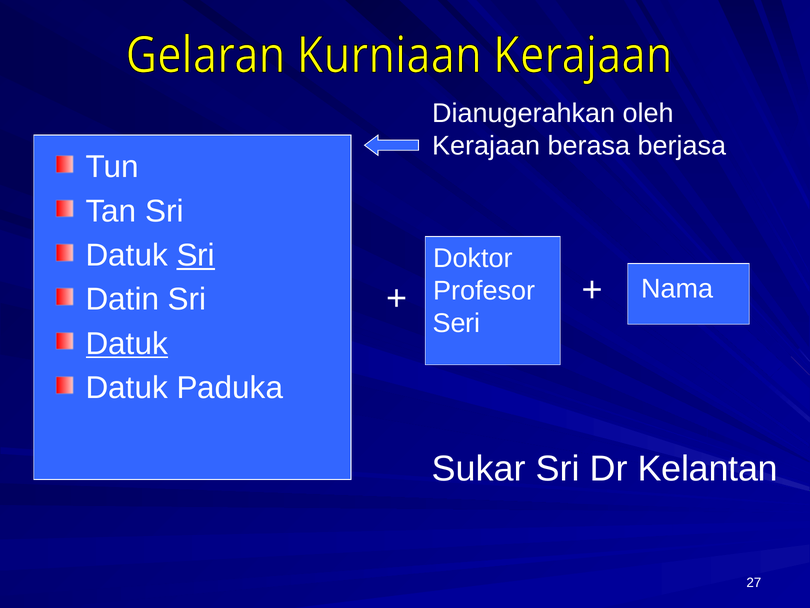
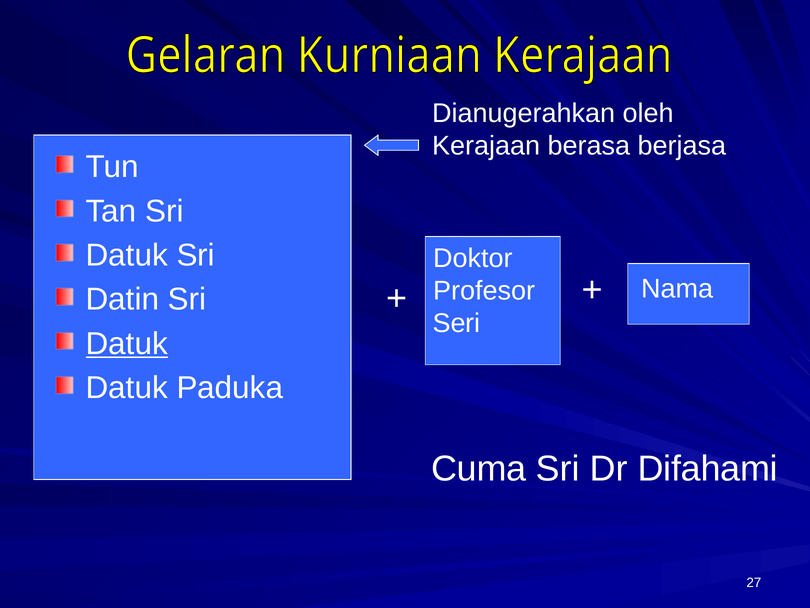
Sri underline: present -> none (196, 255)
Sukar: Sukar -> Cuma (479, 468)
Kelantan: Kelantan -> Difahami (708, 468)
